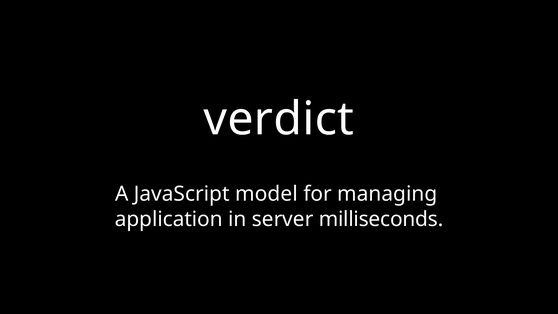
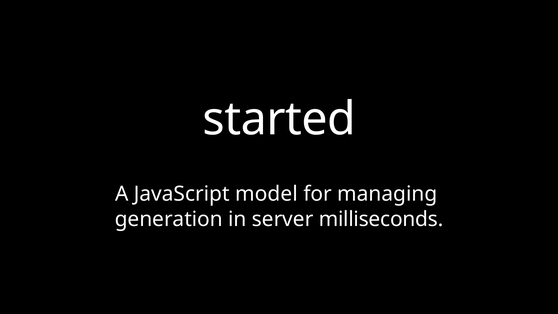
verdict: verdict -> started (279, 119)
application: application -> generation (169, 219)
